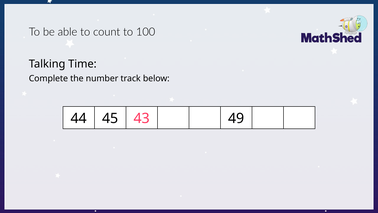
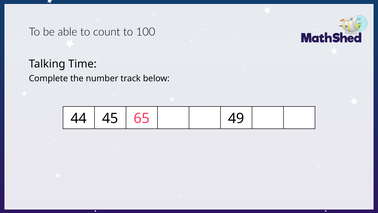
43: 43 -> 65 (142, 118)
